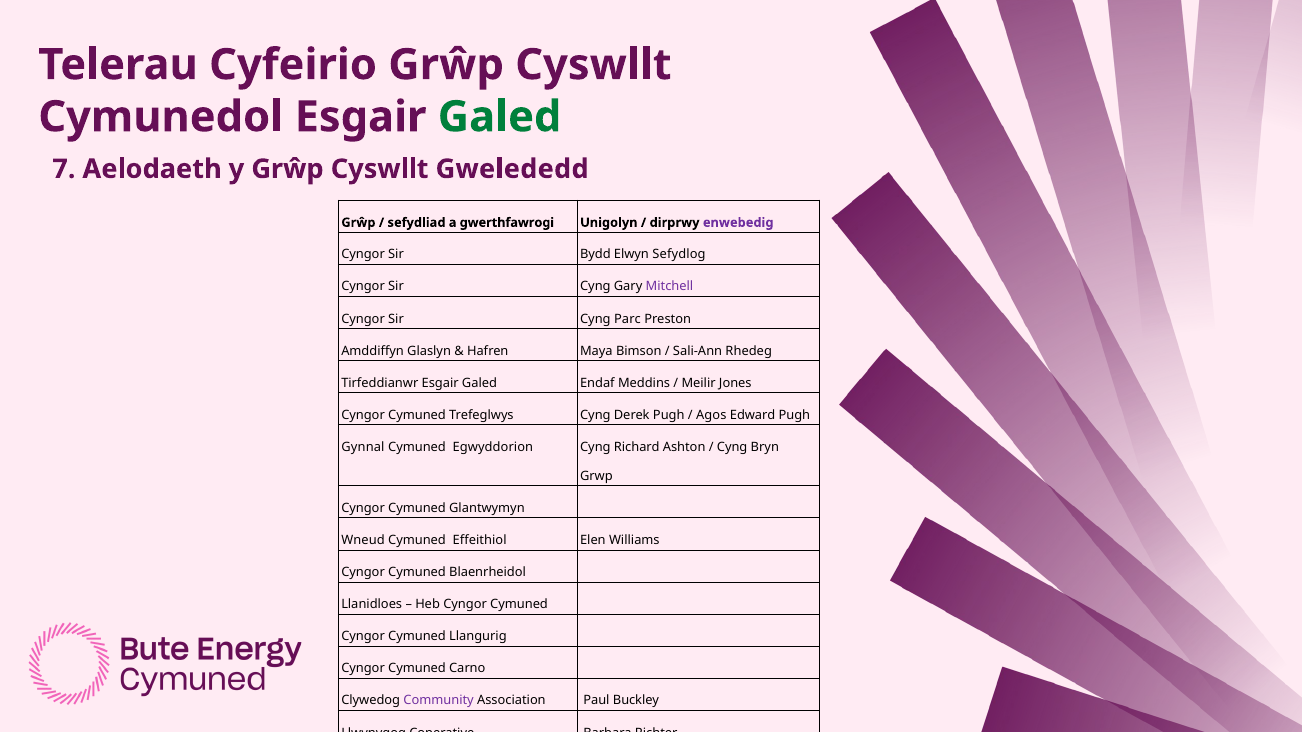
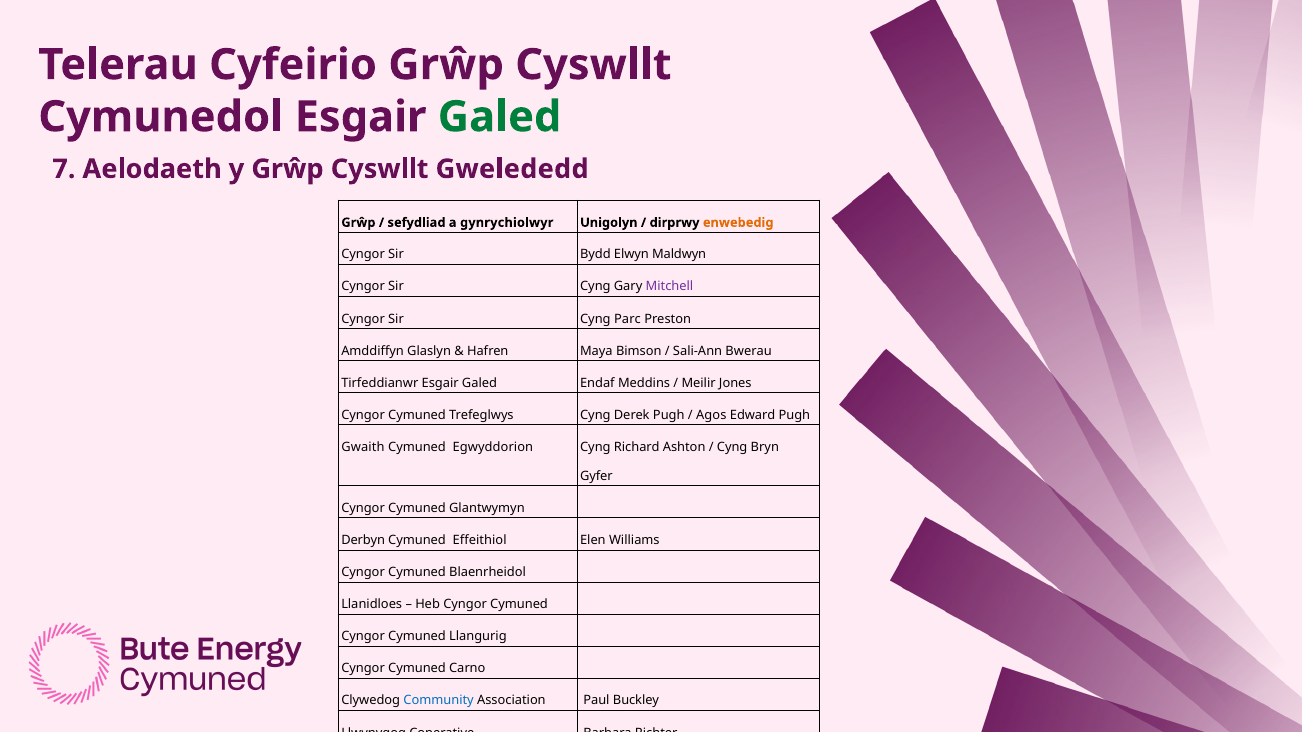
gwerthfawrogi: gwerthfawrogi -> gynrychiolwyr (507, 223)
enwebedig colour: purple -> orange (738, 223)
Elwyn Sefydlog: Sefydlog -> Maldwyn (679, 255)
Rhedeg: Rhedeg -> Bwerau (749, 351)
Gynnal: Gynnal -> Gwaith (363, 447)
Grwp: Grwp -> Gyfer (596, 476)
Wneud: Wneud -> Derbyn (363, 541)
Community colour: purple -> blue (439, 701)
